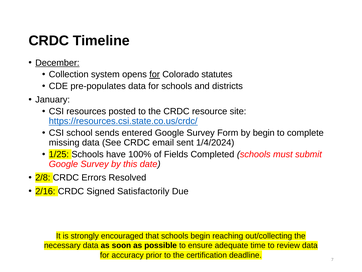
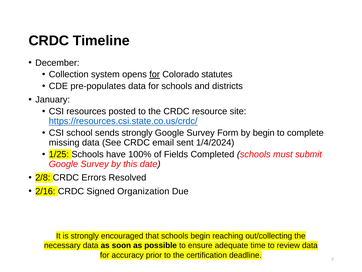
December underline: present -> none (57, 63)
sends entered: entered -> strongly (137, 133)
Satisfactorily: Satisfactorily -> Organization (143, 191)
